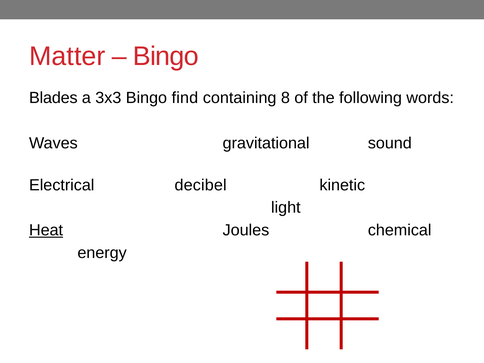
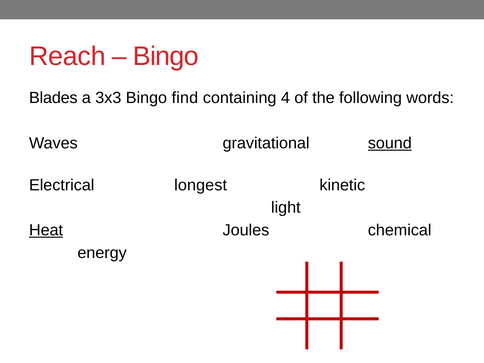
Matter: Matter -> Reach (67, 56)
8: 8 -> 4 (285, 98)
sound underline: none -> present (390, 143)
decibel: decibel -> longest (201, 185)
